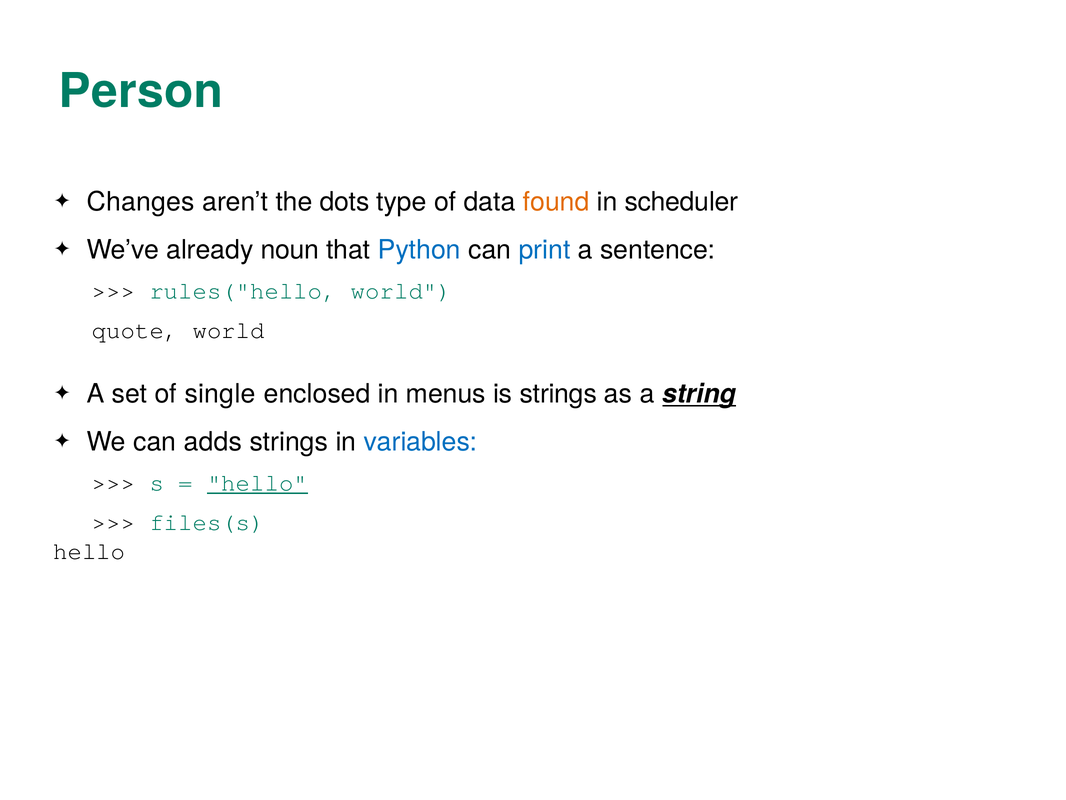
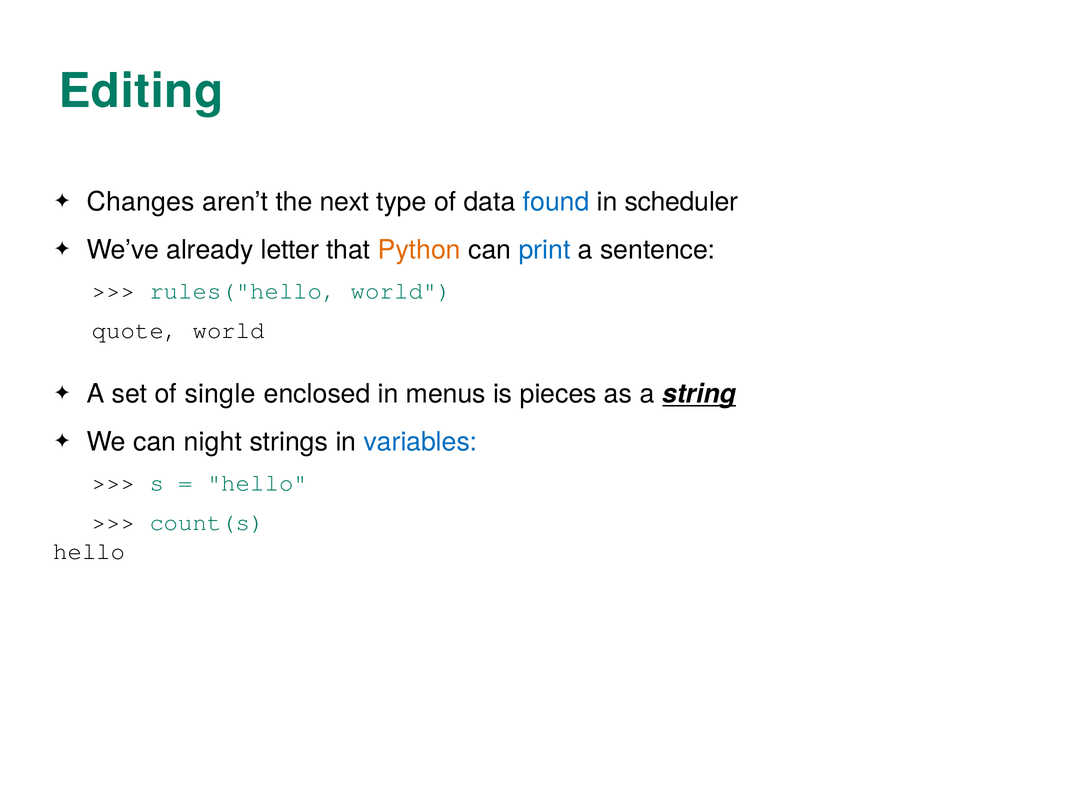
Person: Person -> Editing (141, 91)
dots: dots -> next (345, 202)
found colour: orange -> blue (556, 202)
noun: noun -> letter (290, 250)
Python colour: blue -> orange (419, 250)
is strings: strings -> pieces (558, 394)
adds: adds -> night (213, 442)
hello underline: present -> none (257, 483)
files(s: files(s -> count(s (207, 522)
